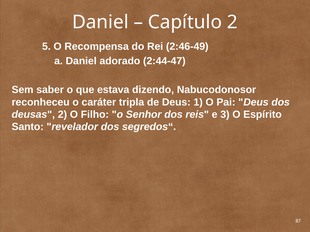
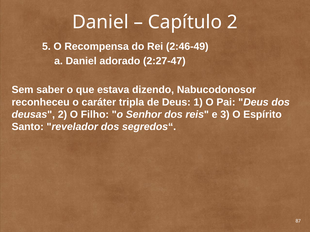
2:44-47: 2:44-47 -> 2:27-47 (164, 61)
